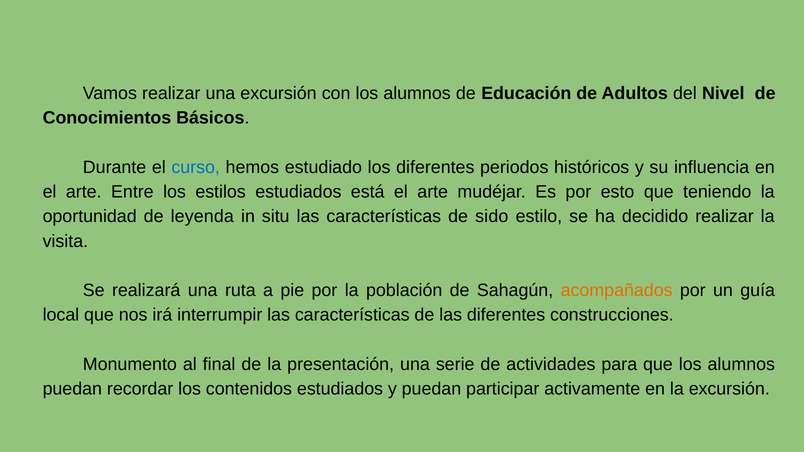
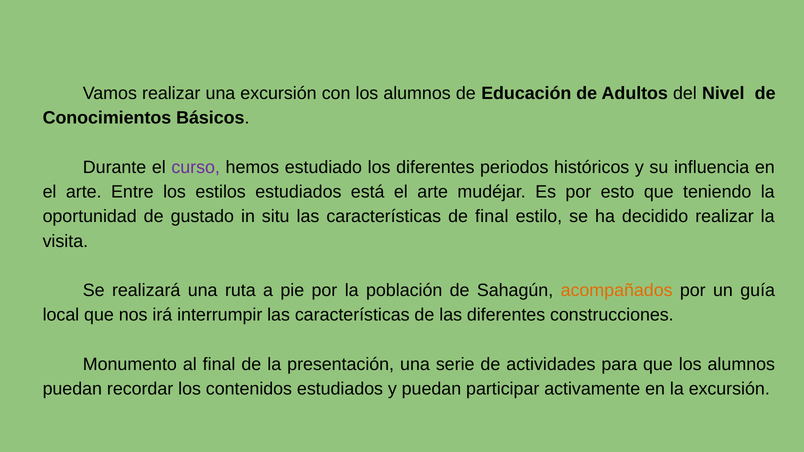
curso colour: blue -> purple (196, 167)
leyenda: leyenda -> gustado (202, 217)
de sido: sido -> final (492, 217)
